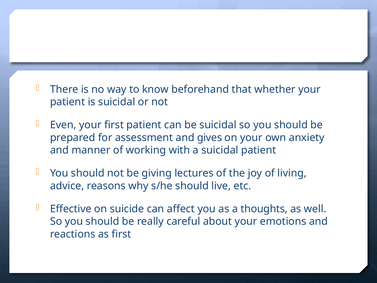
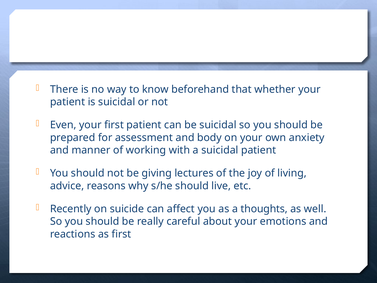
gives: gives -> body (209, 137)
Effective: Effective -> Recently (71, 209)
